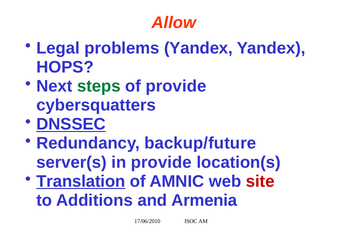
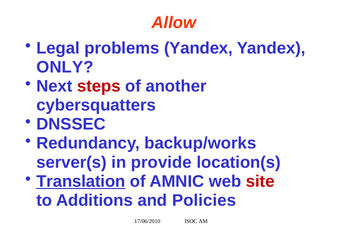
HOPS: HOPS -> ONLY (65, 67)
steps colour: green -> red (99, 86)
of provide: provide -> another (176, 86)
DNSSEC underline: present -> none (71, 124)
backup/future: backup/future -> backup/works (200, 143)
Armenia: Armenia -> Policies (204, 200)
